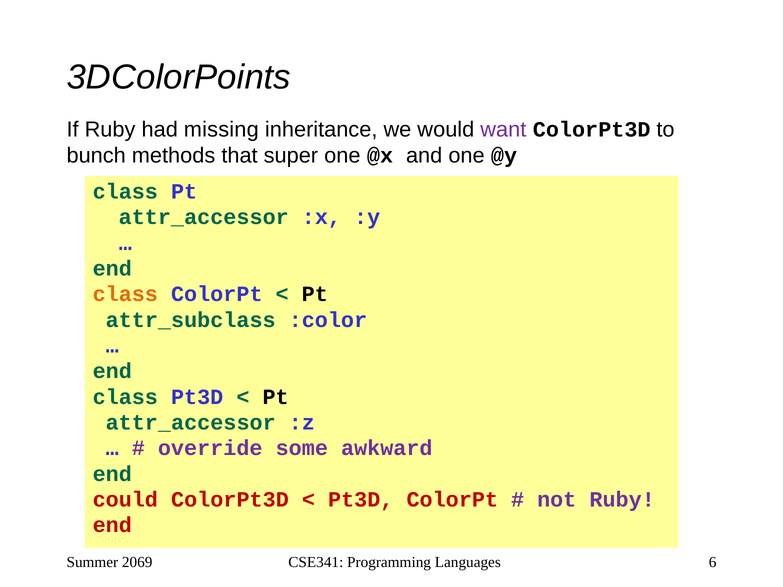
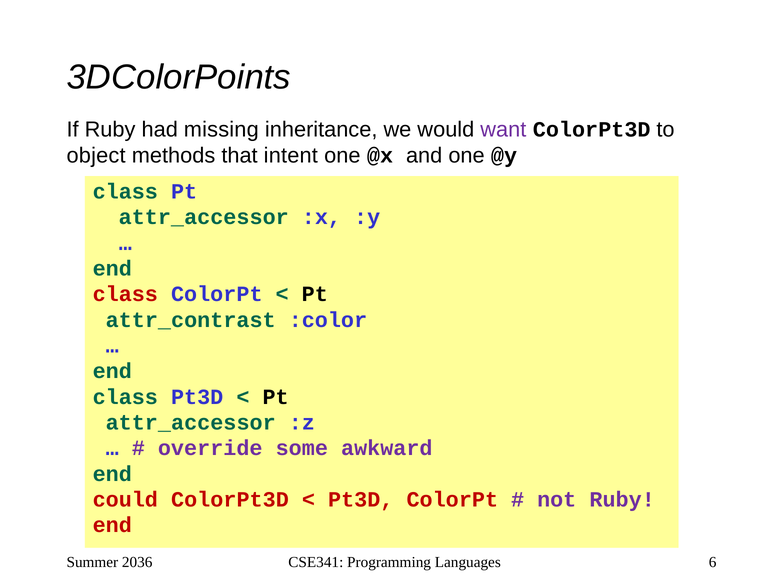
bunch: bunch -> object (96, 156)
super: super -> intent (291, 156)
class colour: orange -> red (125, 294)
attr_subclass: attr_subclass -> attr_contrast (191, 320)
2069: 2069 -> 2036 (137, 562)
